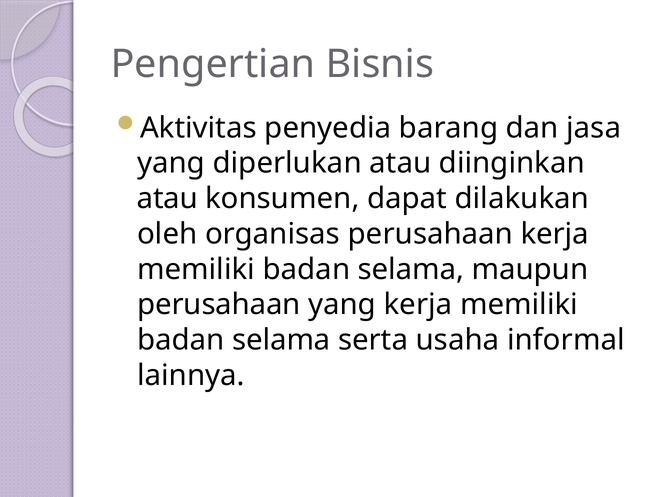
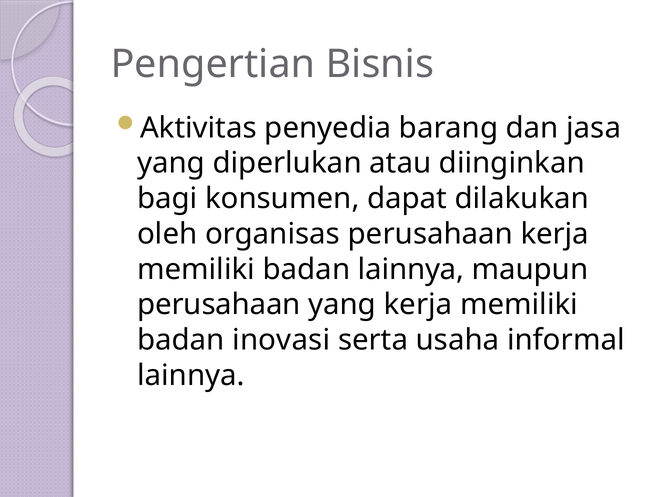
atau: atau -> bagi (167, 199)
selama: selama -> lainnya (411, 269)
selama: selama -> inovasi (281, 340)
